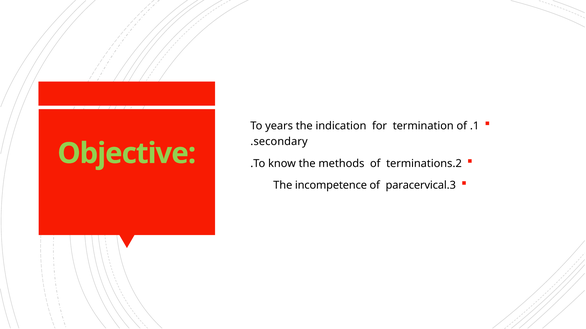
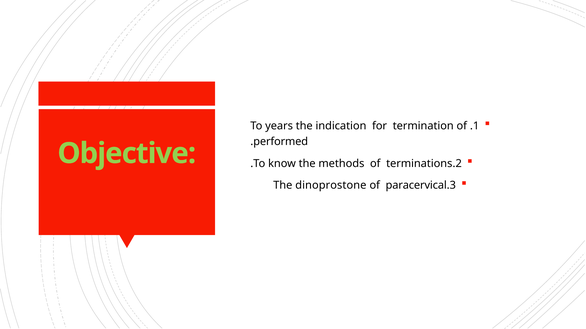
secondary: secondary -> performed (281, 142)
incompetence: incompetence -> dinoprostone (331, 186)
